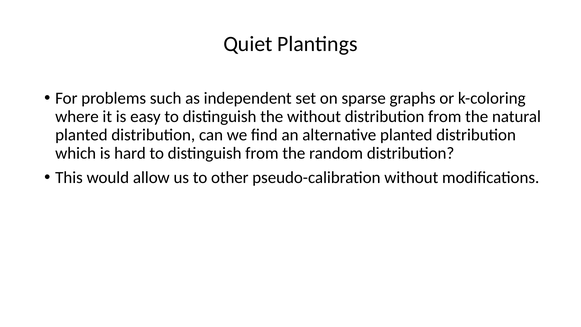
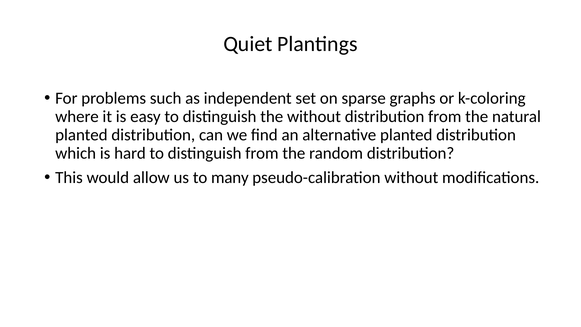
other: other -> many (230, 177)
